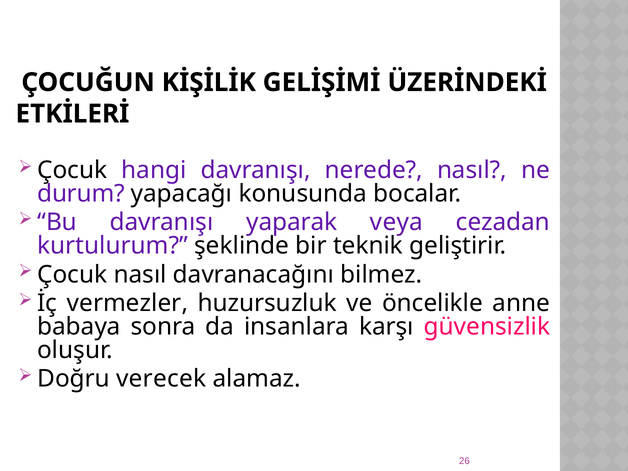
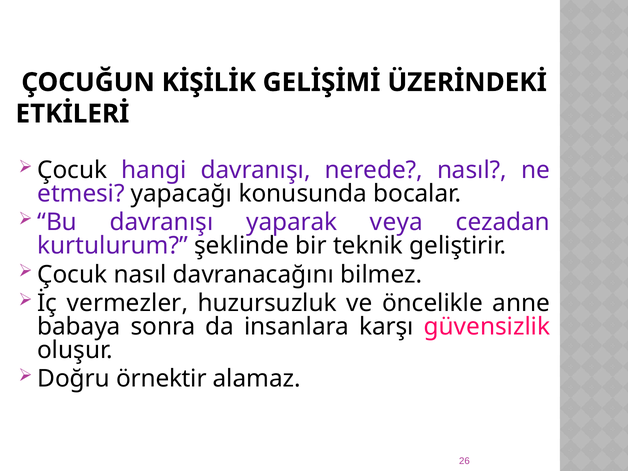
durum: durum -> etmesi (81, 194)
verecek: verecek -> örnektir (161, 379)
